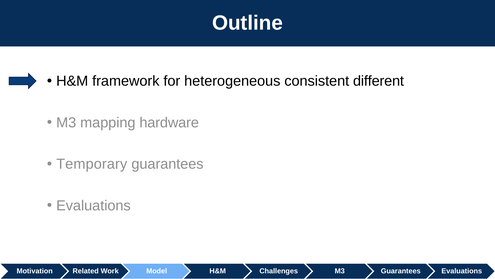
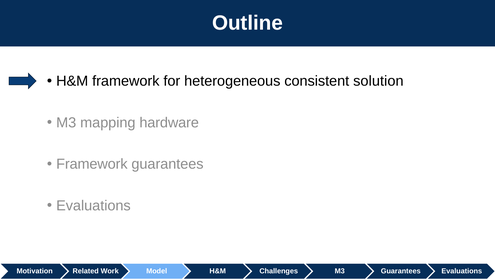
different: different -> solution (378, 81)
Temporary: Temporary -> Framework (92, 164)
